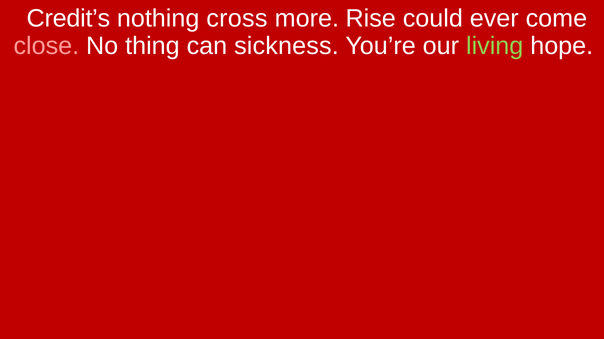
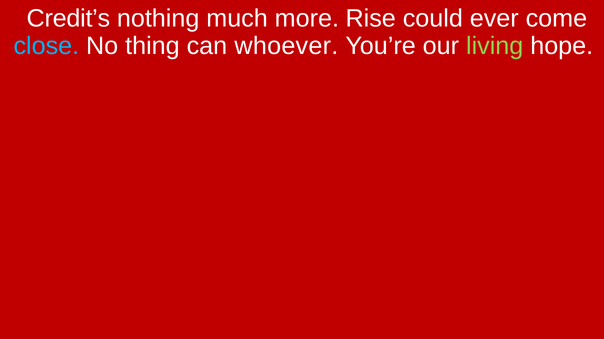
cross: cross -> much (237, 19)
close colour: pink -> light blue (46, 46)
sickness: sickness -> whoever (286, 46)
